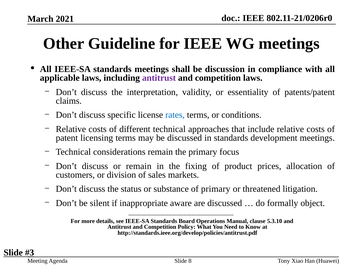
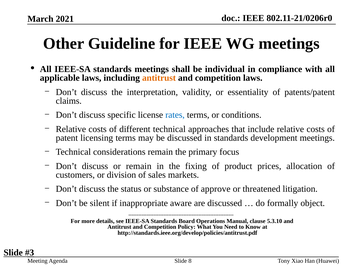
discussion: discussion -> individual (225, 69)
antitrust colour: purple -> orange (159, 78)
of primary: primary -> approve (216, 189)
